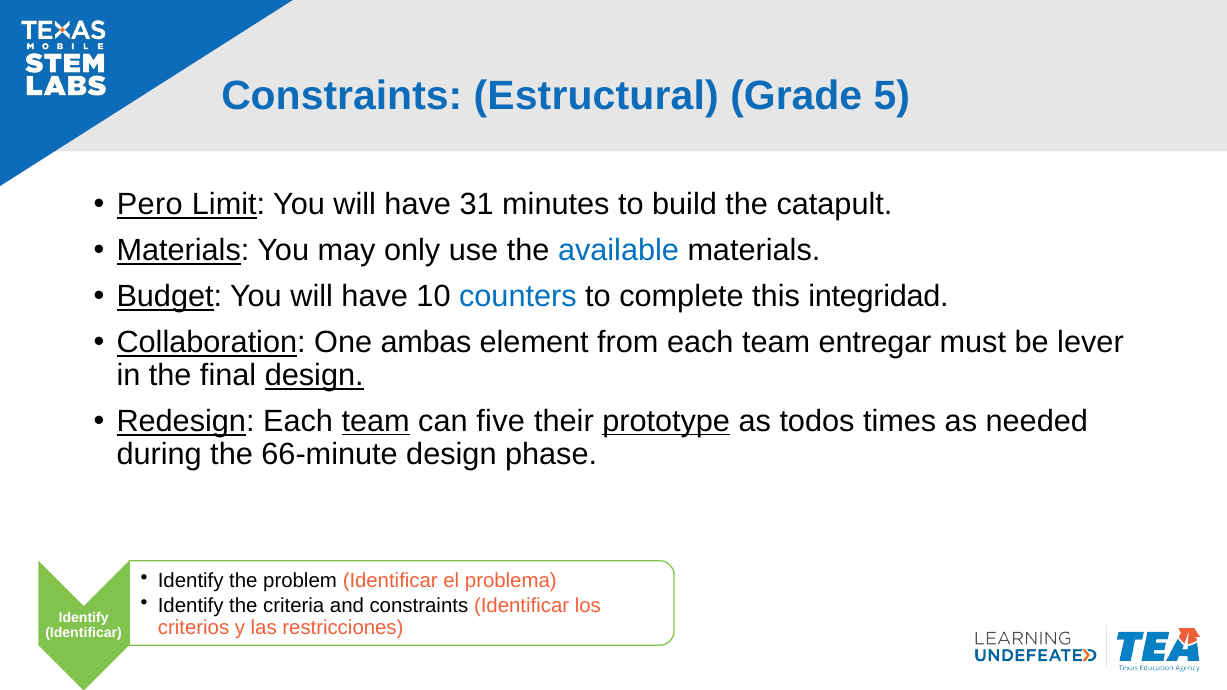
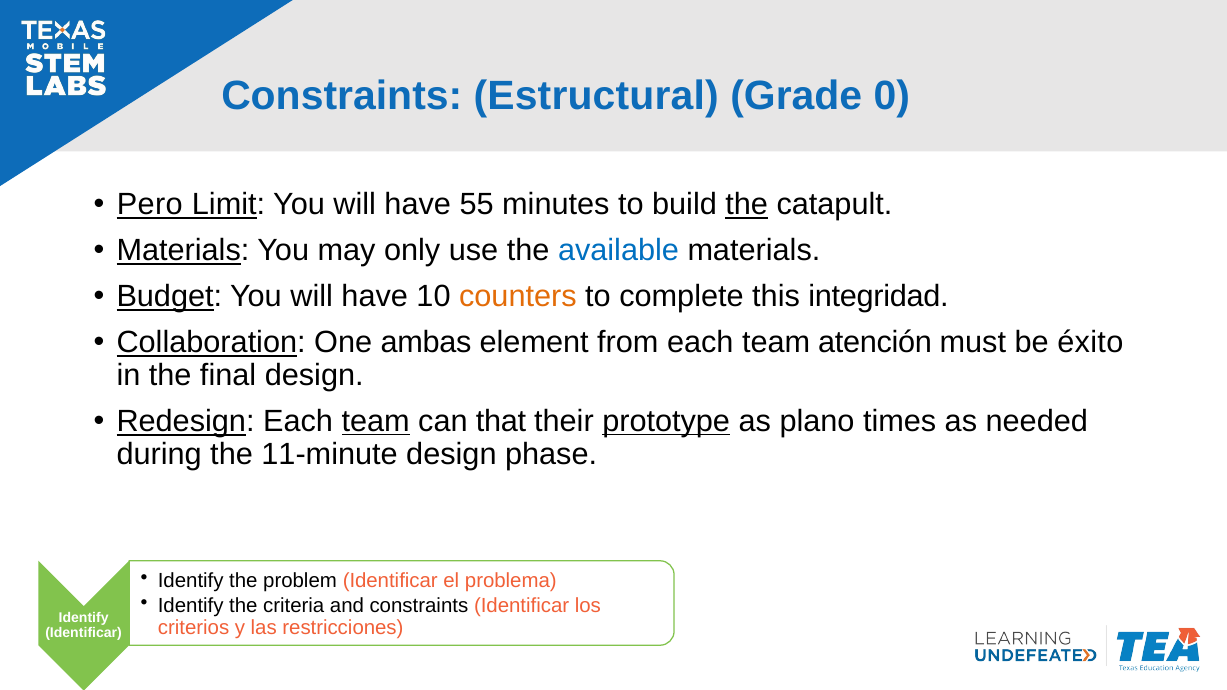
5: 5 -> 0 (892, 96)
31: 31 -> 55 (477, 205)
the underline: none -> present (747, 205)
counters colour: blue -> orange (518, 297)
entregar: entregar -> atención (875, 342)
lever: lever -> éxito (1090, 342)
design underline: present -> none (314, 376)
five: five -> that (501, 421)
todos: todos -> plano (817, 421)
66-minute: 66-minute -> 11-minute (330, 455)
